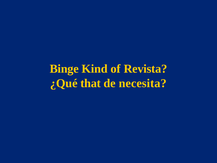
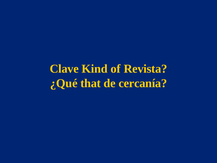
Binge: Binge -> Clave (64, 69)
necesita: necesita -> cercanía (143, 83)
